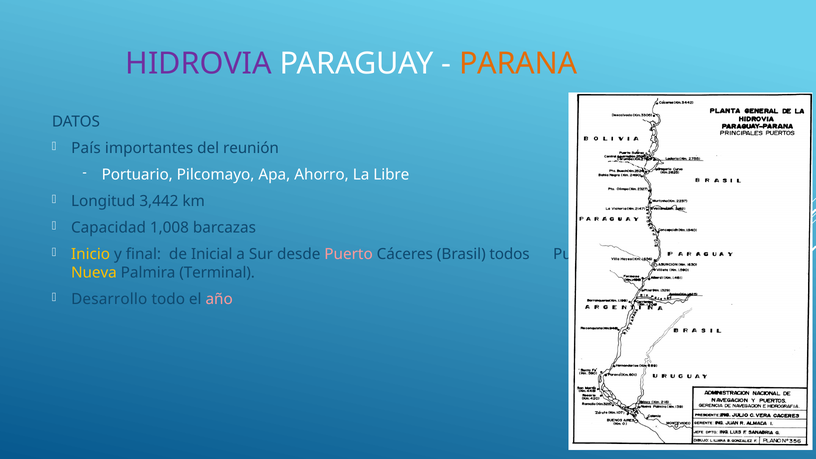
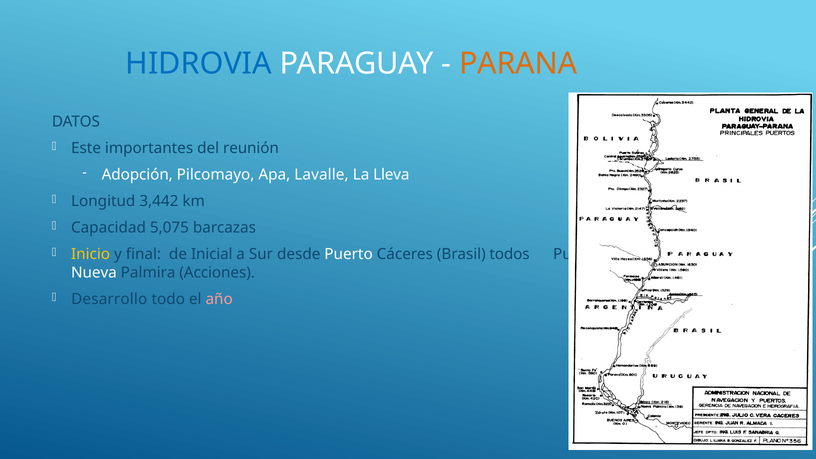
HIDROVIA colour: purple -> blue (199, 64)
País: País -> Este (86, 148)
Portuario: Portuario -> Adopción (137, 175)
Ahorro: Ahorro -> Lavalle (321, 175)
Libre: Libre -> Lleva (391, 175)
1,008: 1,008 -> 5,075 (169, 228)
Puerto colour: pink -> white (349, 254)
Nueva colour: yellow -> white (94, 273)
Terminal: Terminal -> Acciones (217, 273)
